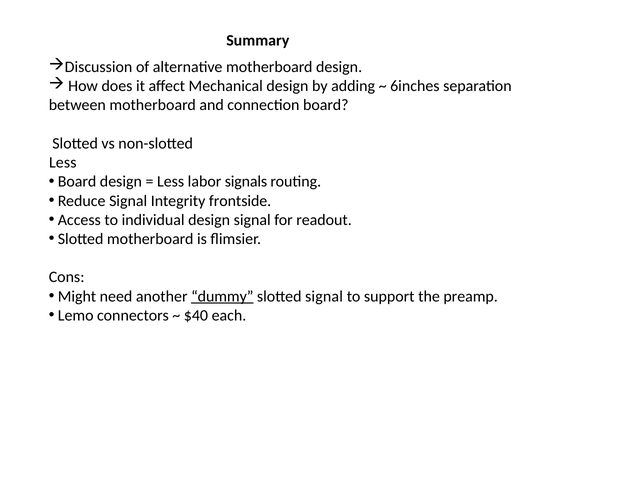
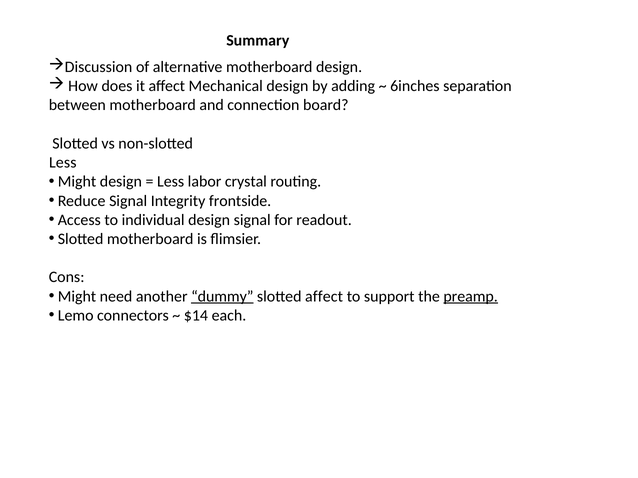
Board: Board -> Might (77, 182)
signals: signals -> crystal (246, 182)
slotted signal: signal -> affect (324, 297)
preamp underline: none -> present (471, 297)
$40: $40 -> $14 (196, 316)
